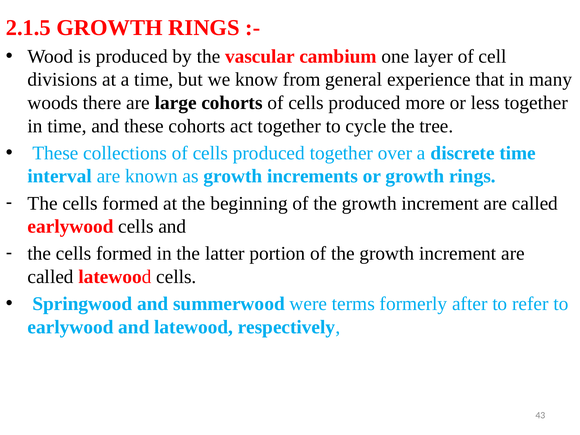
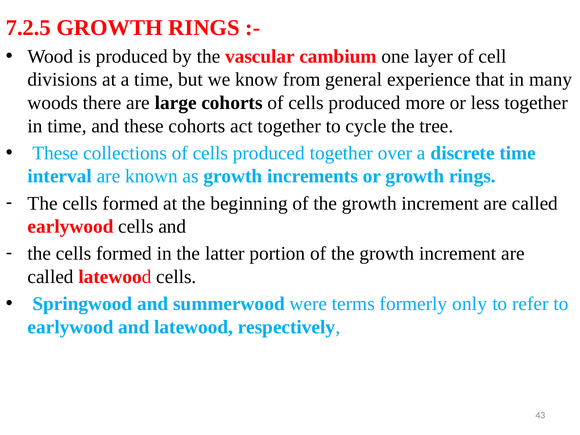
2.1.5: 2.1.5 -> 7.2.5 (28, 28)
after: after -> only (470, 304)
